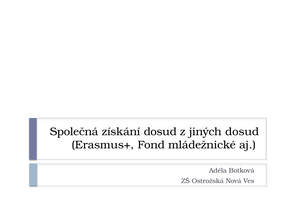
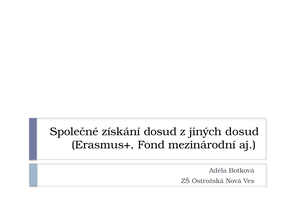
Společná: Společná -> Společné (74, 132)
mládežnické: mládežnické -> mezinárodní (202, 145)
